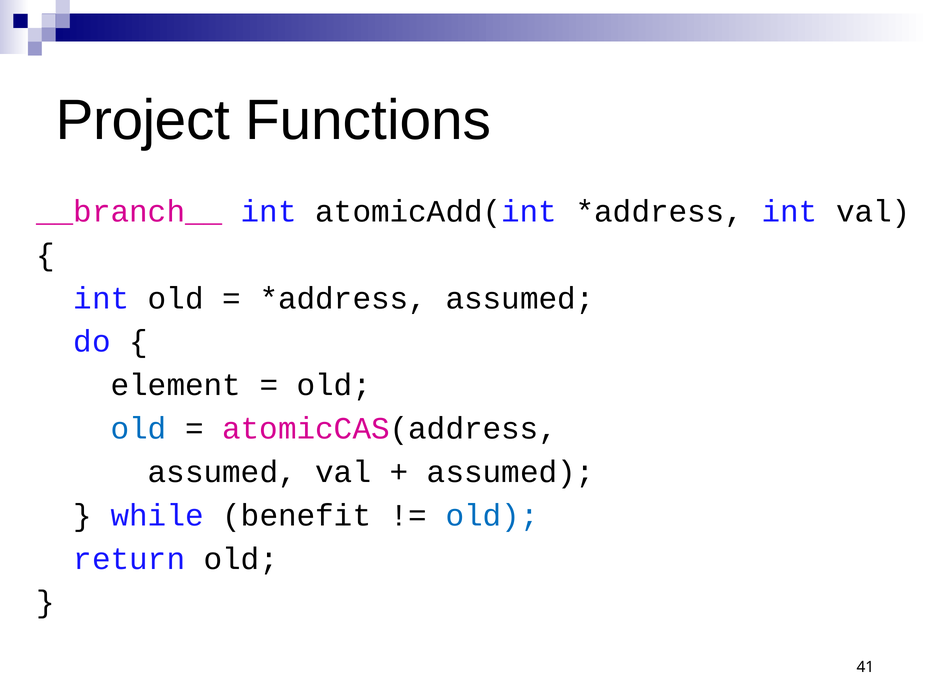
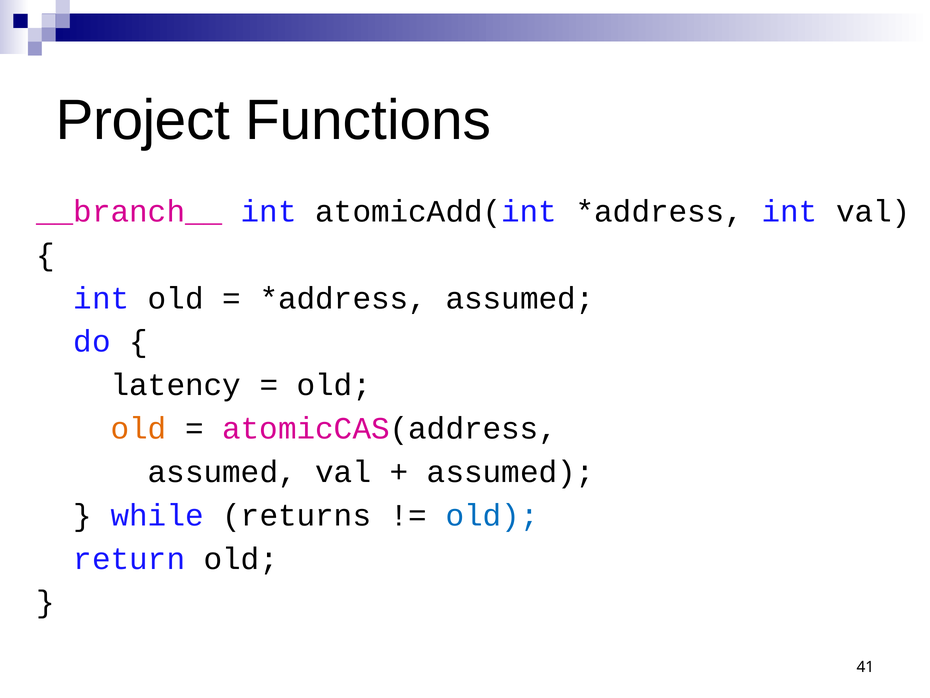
element: element -> latency (176, 385)
old colour: blue -> orange (139, 428)
benefit: benefit -> returns (297, 515)
